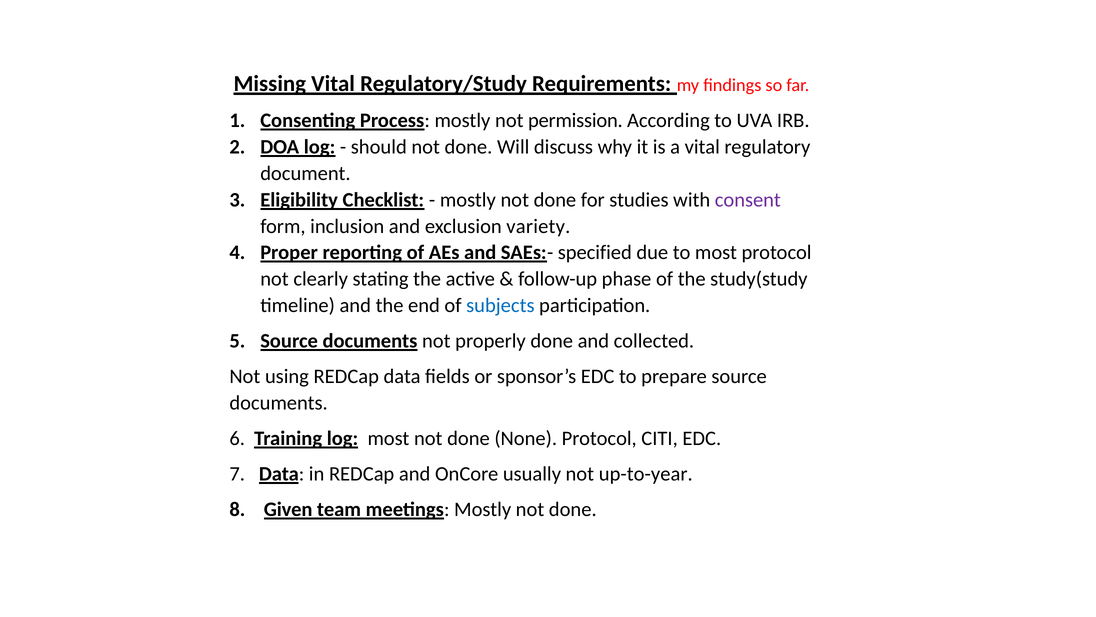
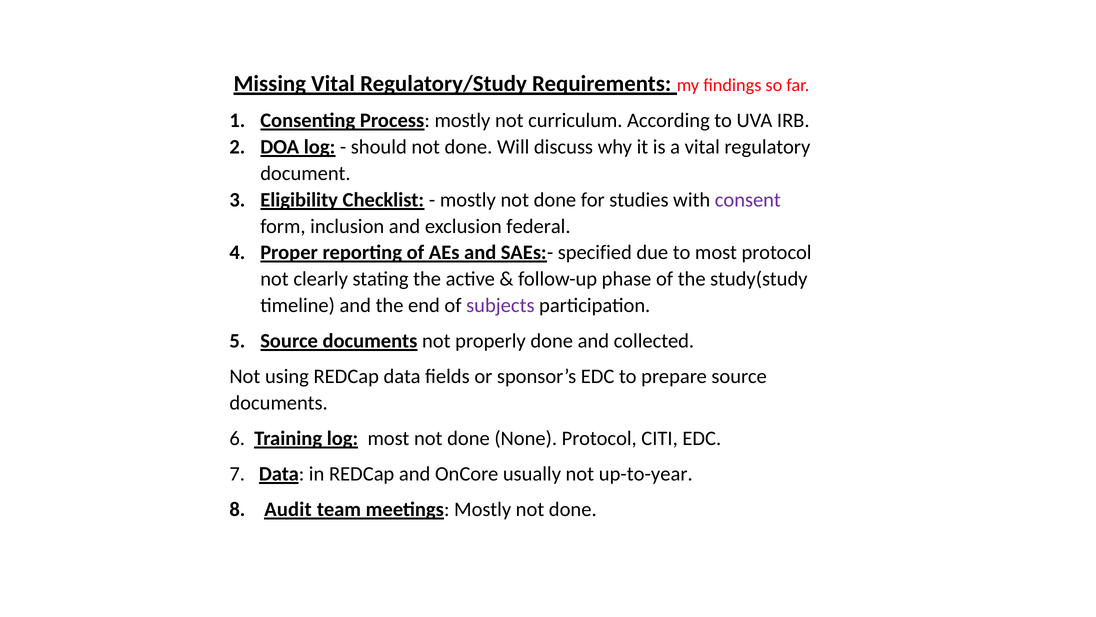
permission: permission -> curriculum (575, 121)
variety: variety -> federal (538, 226)
subjects colour: blue -> purple (500, 305)
Given: Given -> Audit (288, 509)
